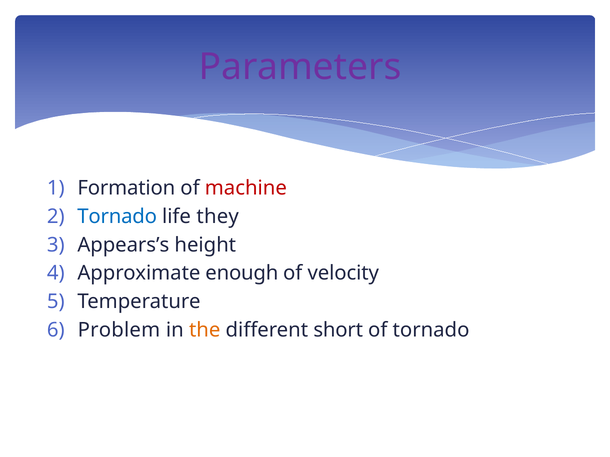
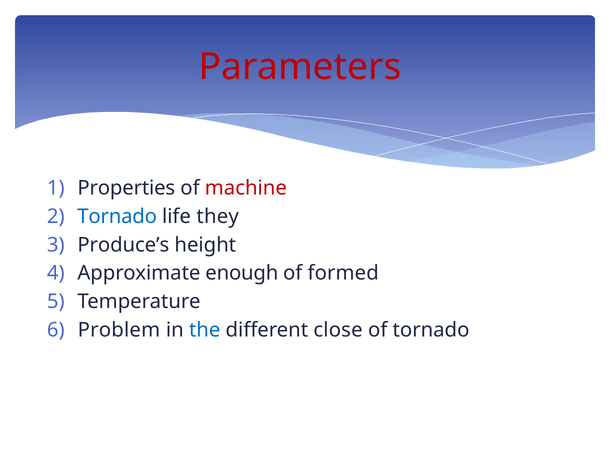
Parameters colour: purple -> red (300, 67)
Formation: Formation -> Properties (126, 188)
Appears’s: Appears’s -> Produce’s (123, 245)
velocity: velocity -> formed (343, 274)
the colour: orange -> blue (205, 330)
short: short -> close (338, 330)
